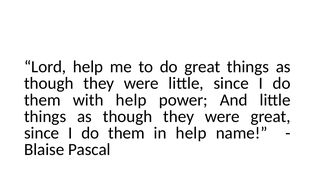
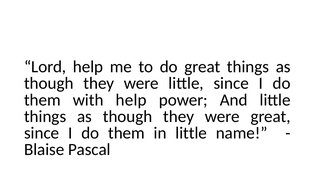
in help: help -> little (191, 133)
